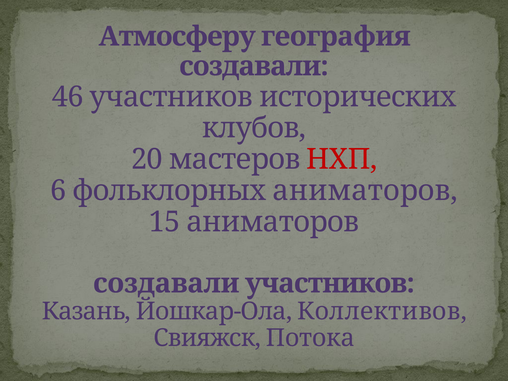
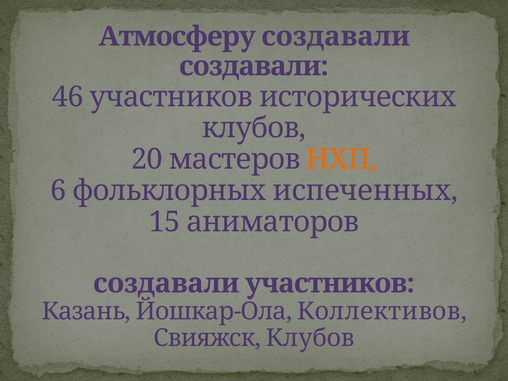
Атмосферу география: география -> создавали (336, 36)
НХП colour: red -> orange (342, 159)
фольклорных аниматоров: аниматоров -> испеченных (365, 191)
Свияжск Потока: Потока -> Клубов (310, 338)
